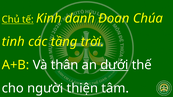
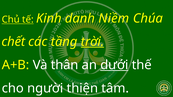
Đoan: Đoan -> Niềm (114, 18)
tinh: tinh -> chết (13, 42)
trời underline: none -> present (92, 42)
